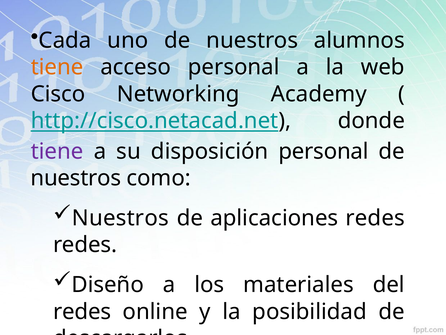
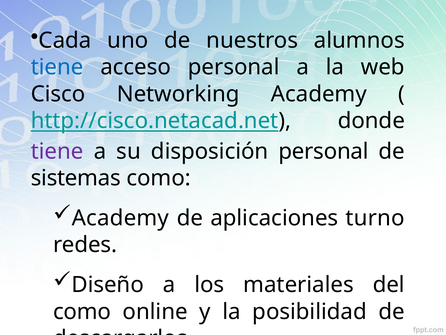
tiene colour: orange -> blue (57, 67)
nuestros: nuestros -> sistemas (76, 178)
Nuestros: Nuestros -> Academy (120, 218)
aplicaciones redes: redes -> turno (375, 218)
redes: redes -> como (82, 311)
